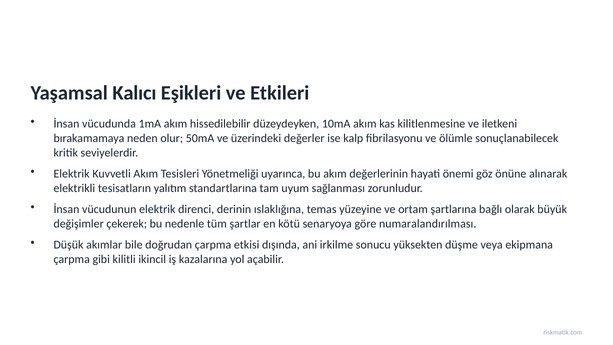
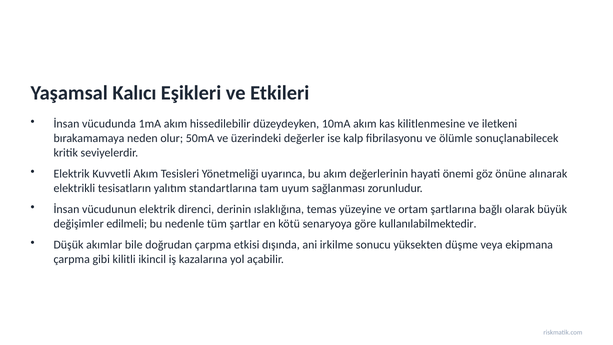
çekerek: çekerek -> edilmeli (127, 224)
numaralandırılması: numaralandırılması -> kullanılabilmektedir (428, 224)
